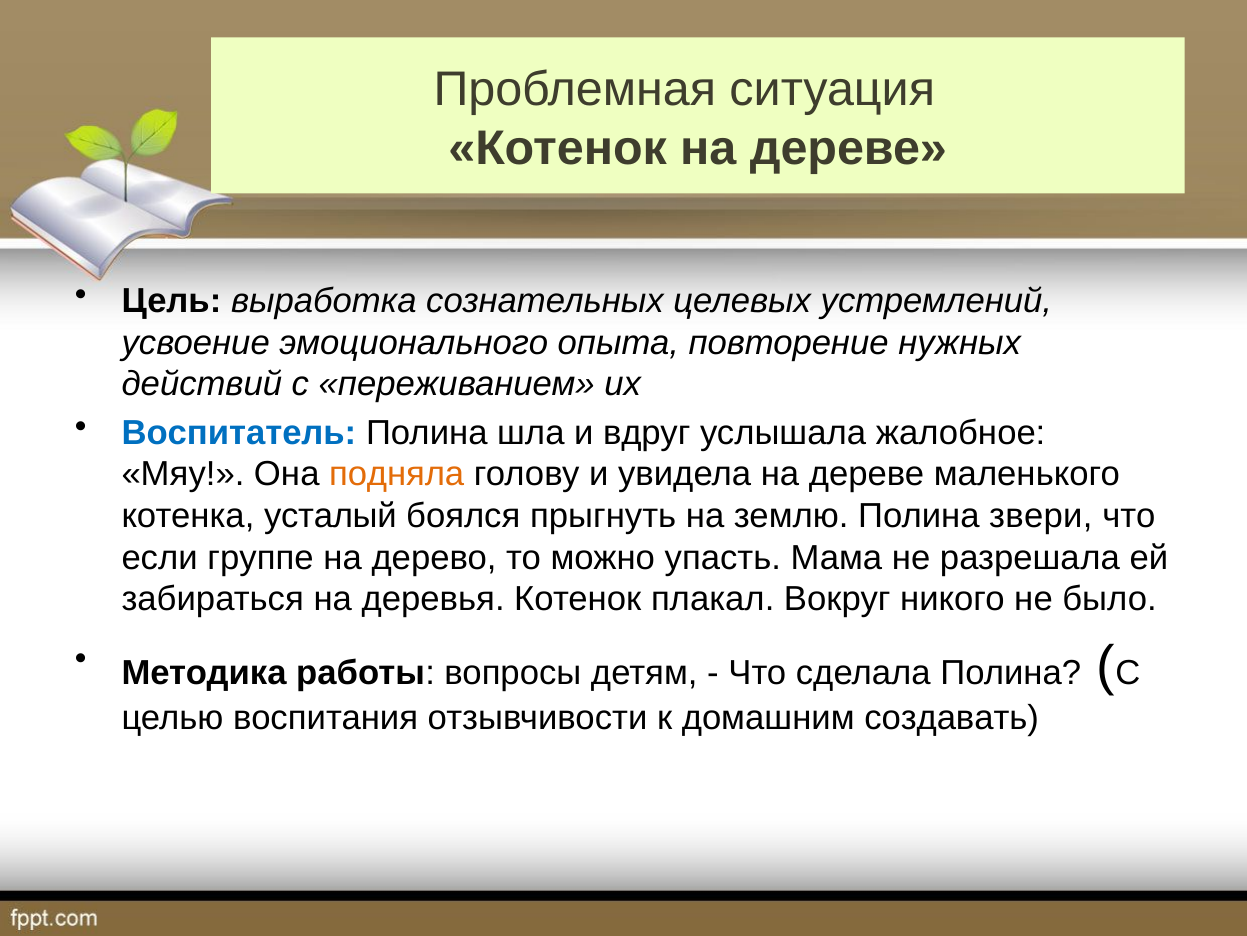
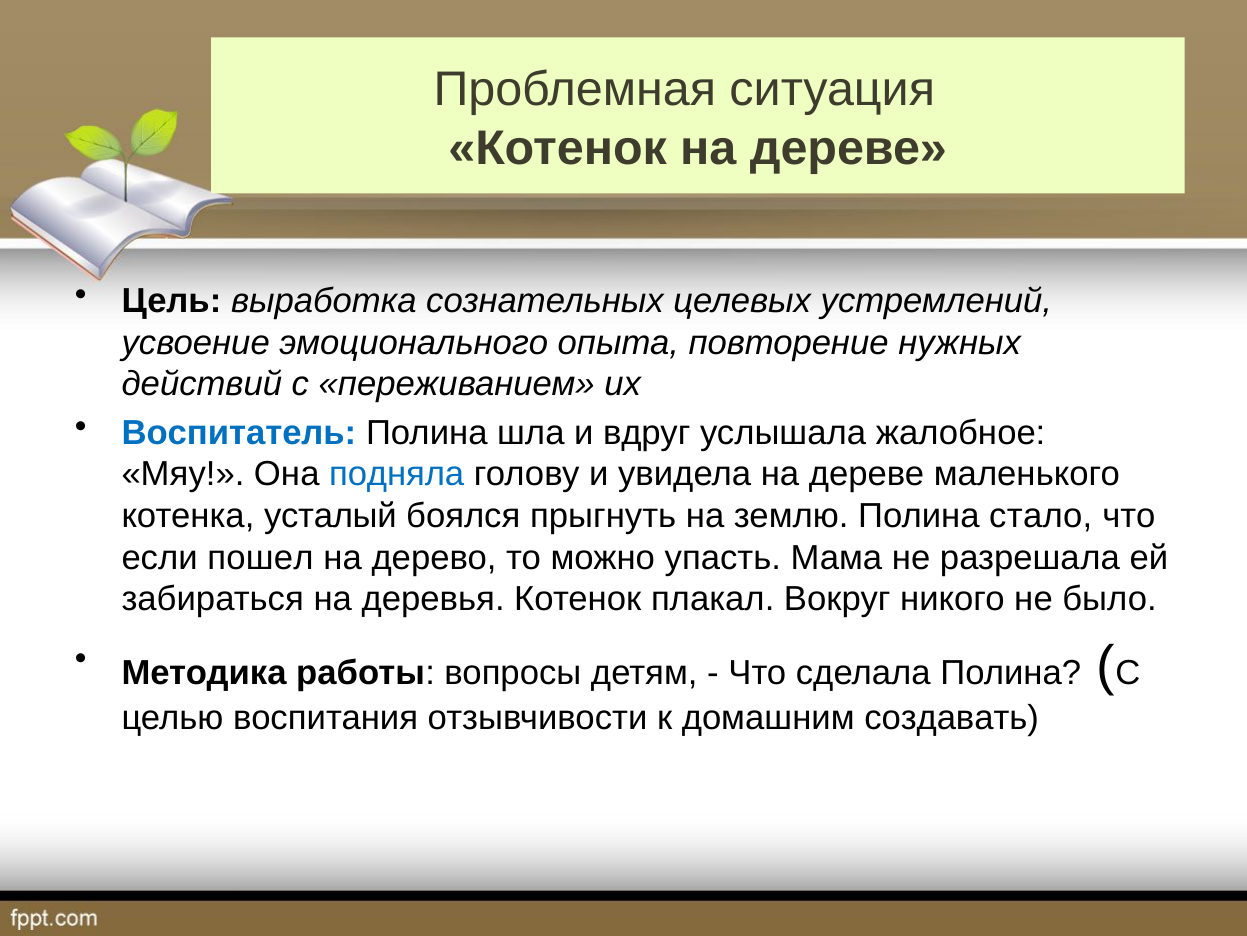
подняла colour: orange -> blue (397, 474)
звери: звери -> стало (1041, 516)
группе: группе -> пошел (261, 557)
